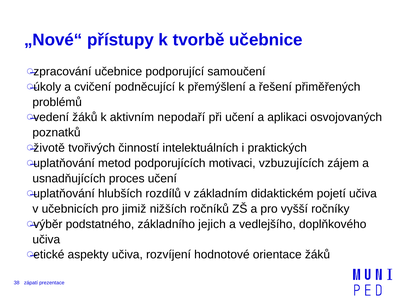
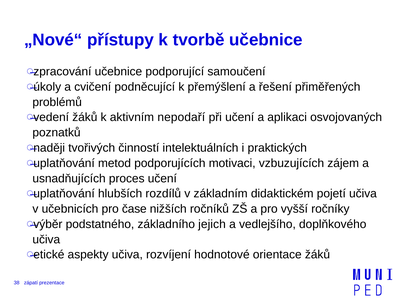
životě: životě -> naději (49, 148)
jimiž: jimiž -> čase (134, 209)
